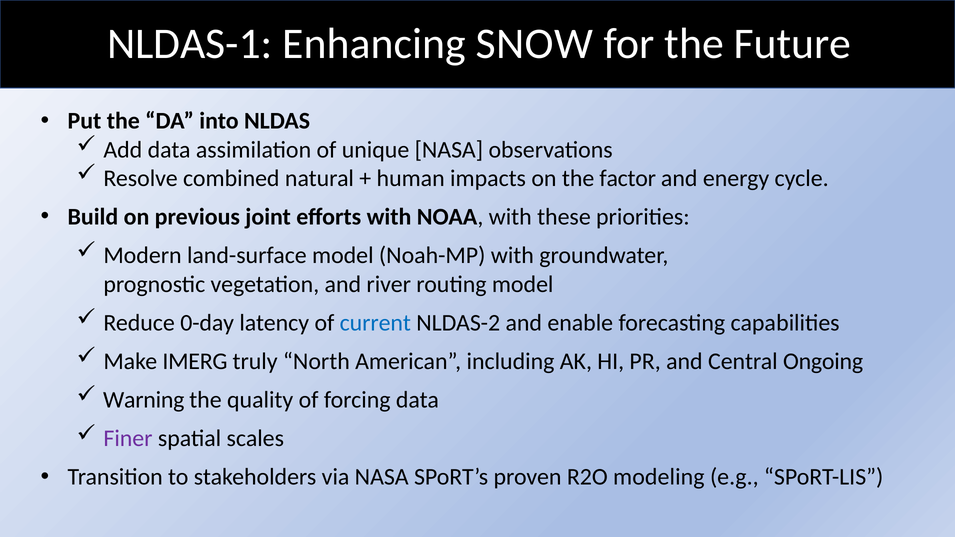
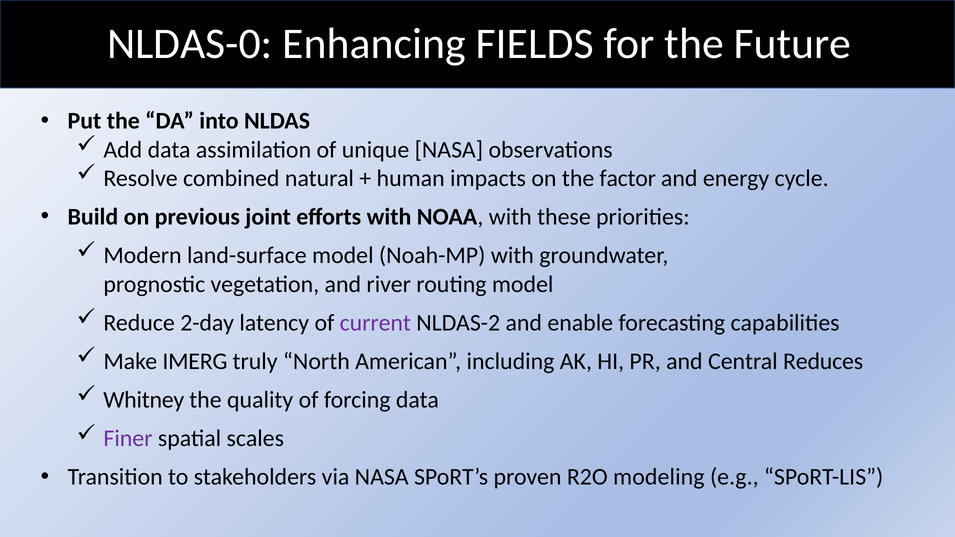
NLDAS-1: NLDAS-1 -> NLDAS-0 (190, 44)
SNOW: SNOW -> FIELDS (535, 44)
0-day: 0-day -> 2-day (207, 323)
current colour: blue -> purple (375, 323)
Ongoing: Ongoing -> Reduces (823, 361)
Warning: Warning -> Whitney (144, 400)
